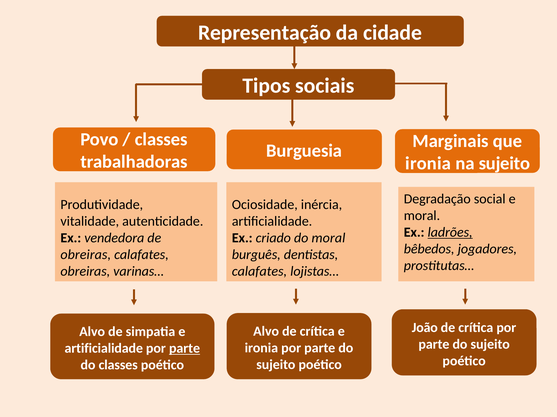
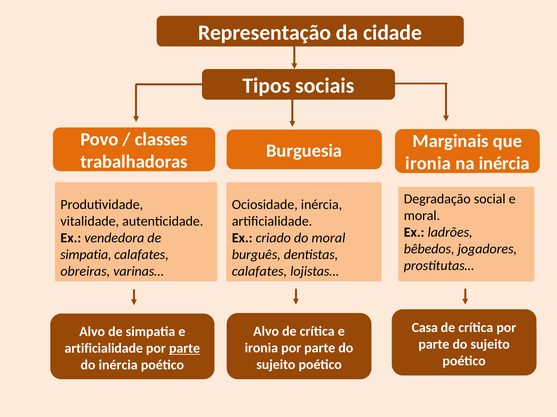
na sujeito: sujeito -> inércia (504, 164)
ladrões underline: present -> none (450, 233)
obreiras: obreiras -> simpatia (86, 255)
João: João -> Casa (425, 328)
do classes: classes -> inércia (118, 366)
